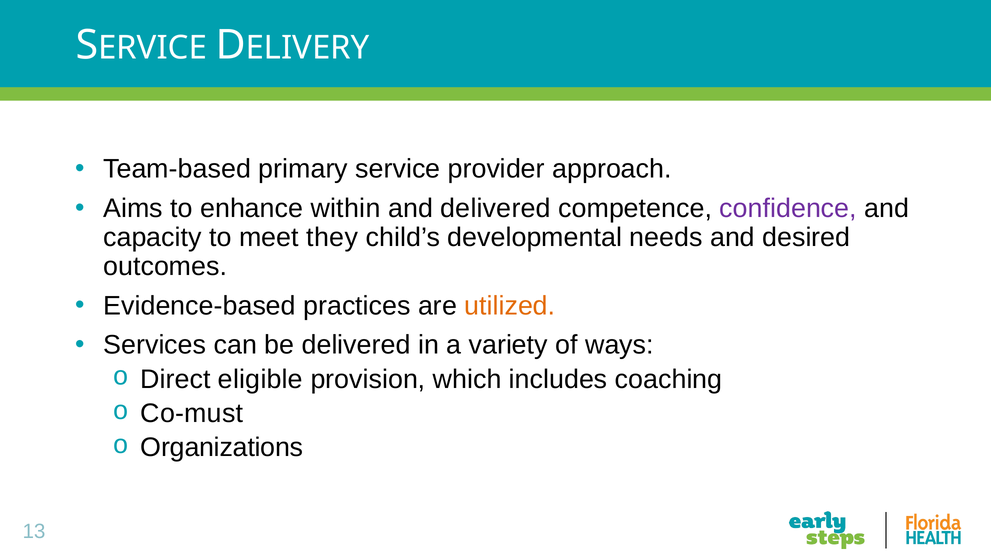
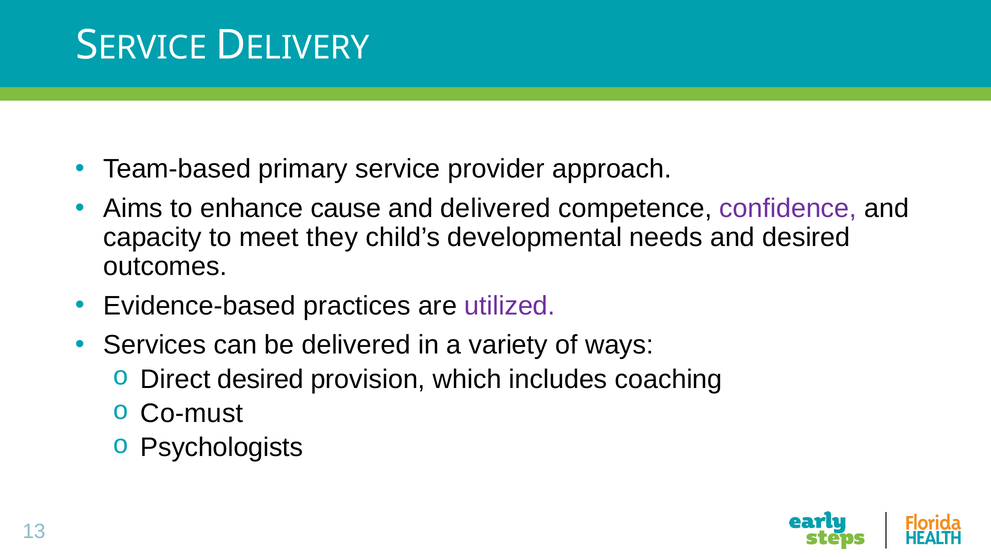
within: within -> cause (346, 208)
utilized colour: orange -> purple (510, 306)
Direct eligible: eligible -> desired (261, 380)
Organizations: Organizations -> Psychologists (222, 448)
